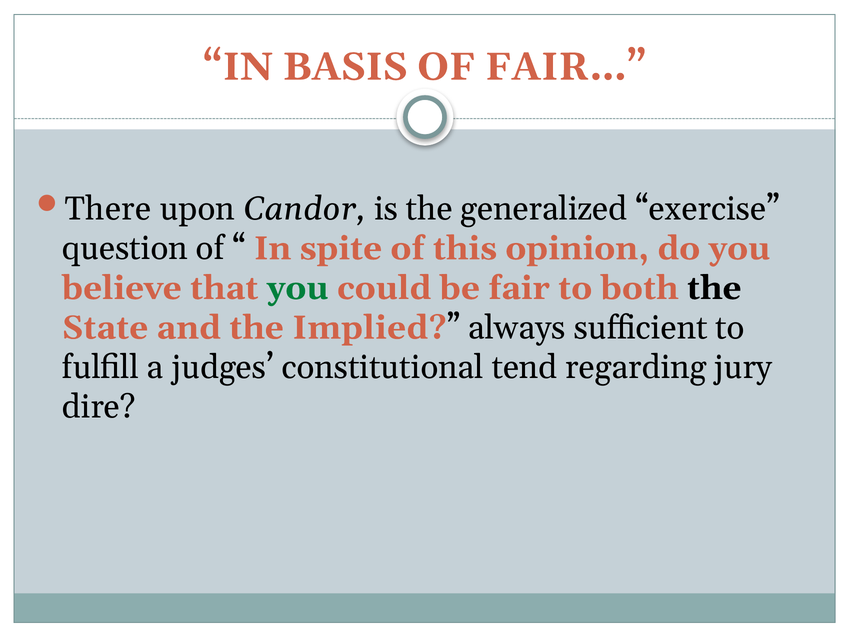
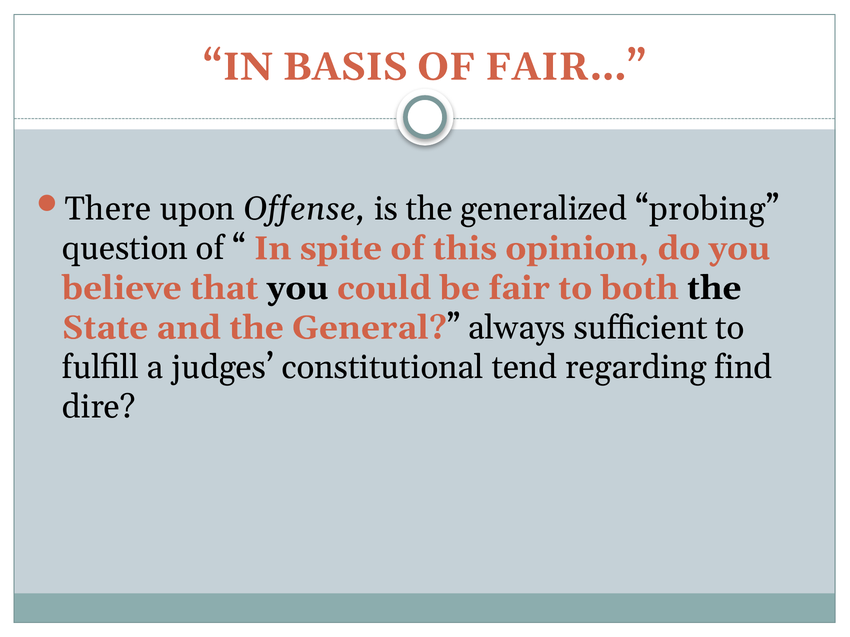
Candor: Candor -> Offense (304, 209)
exercise: exercise -> probing (707, 209)
you colour: green -> black (298, 288)
Implied: Implied -> General (370, 328)
jury: jury -> find (743, 368)
